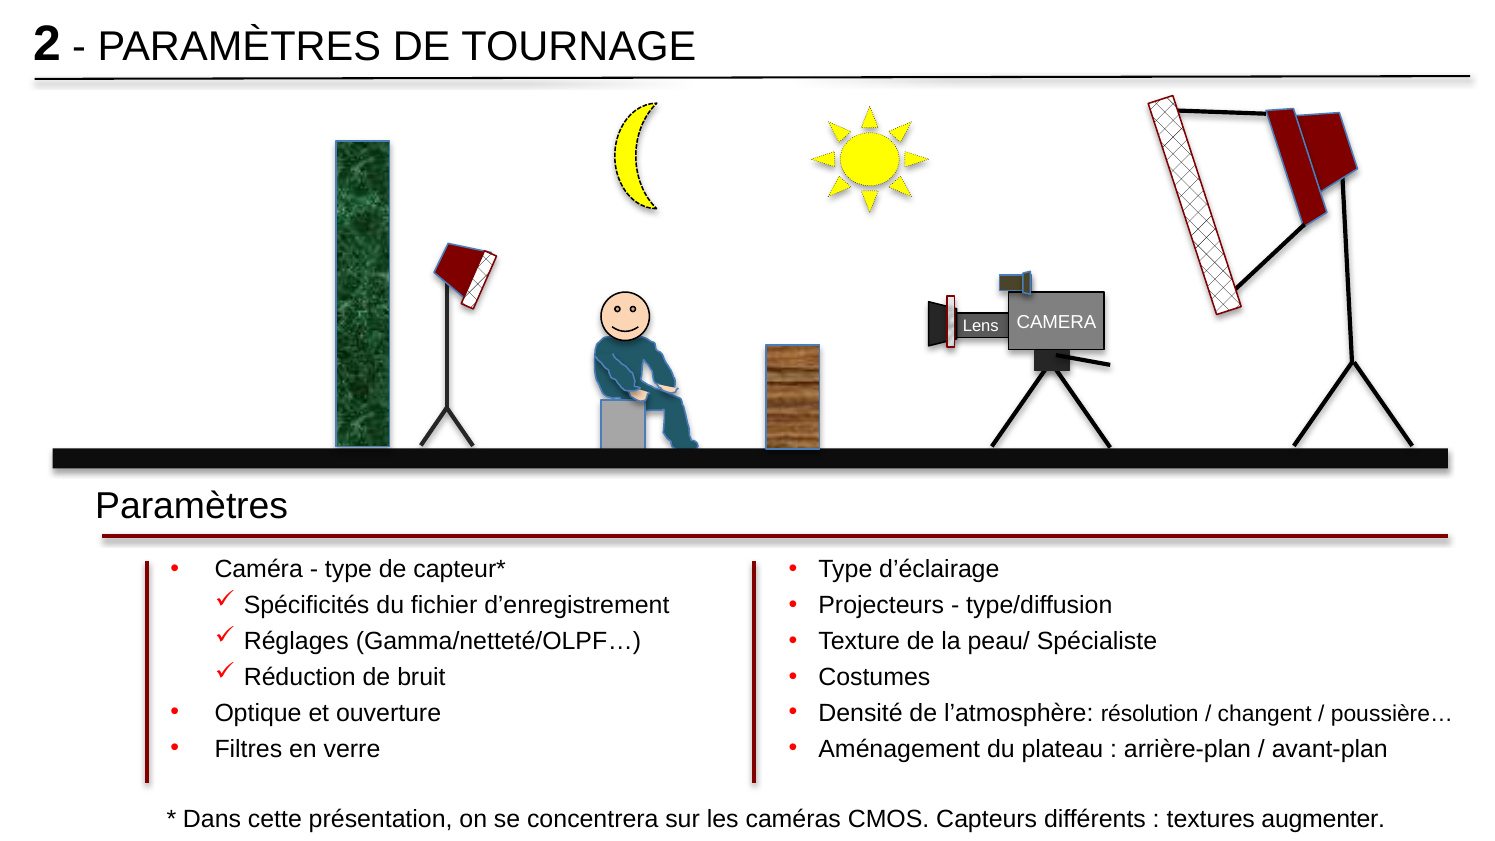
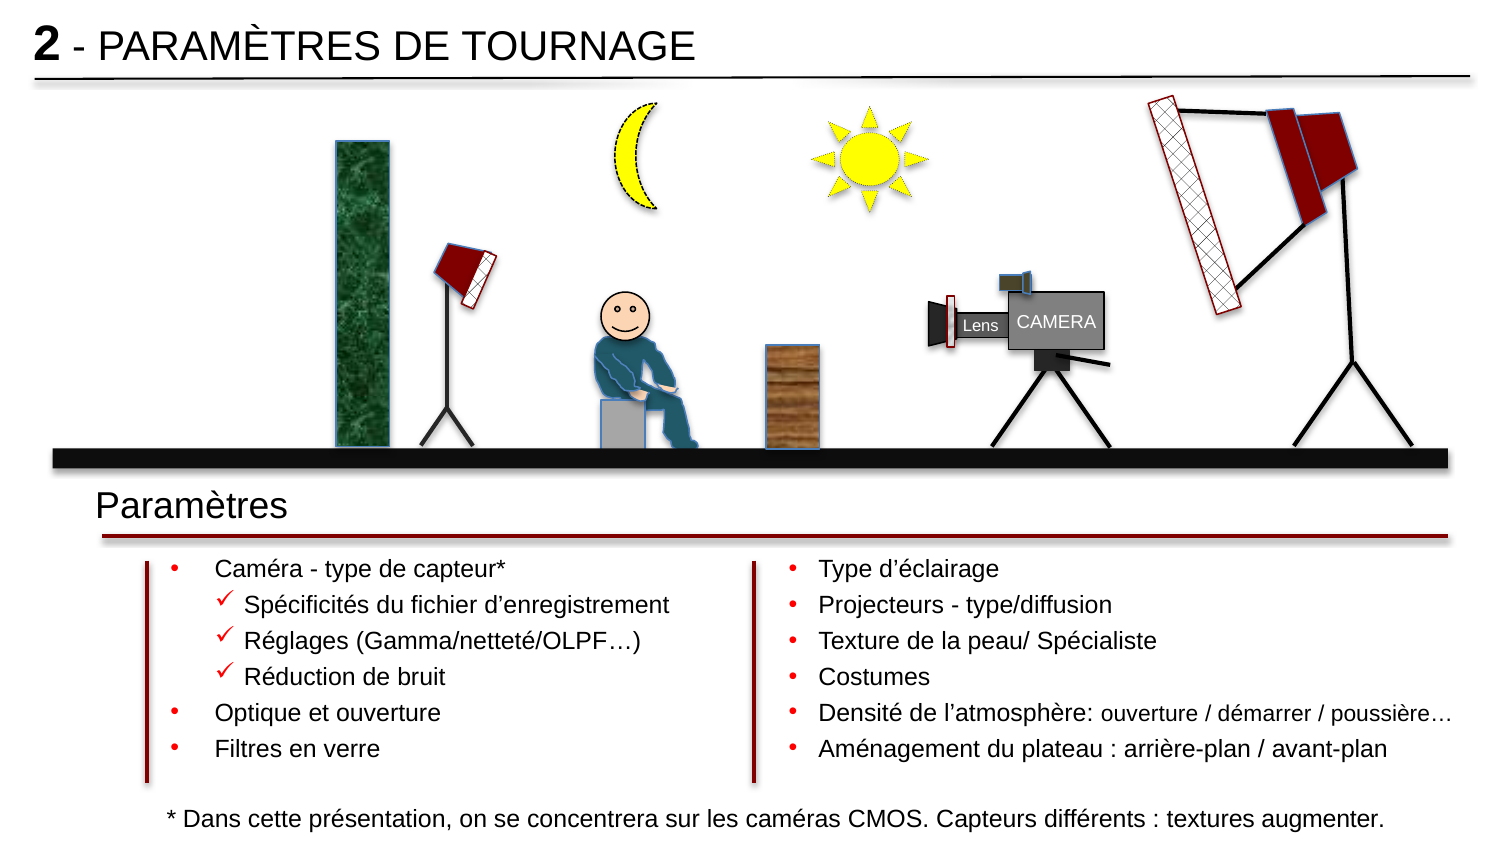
l’atmosphère résolution: résolution -> ouverture (1150, 714)
changent: changent -> démarrer (1265, 714)
